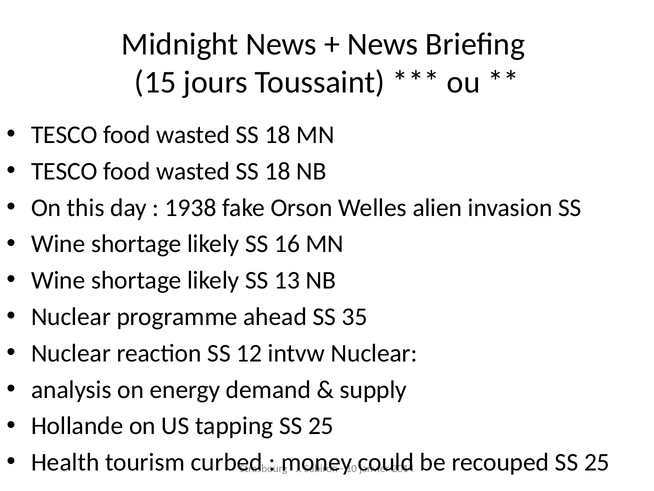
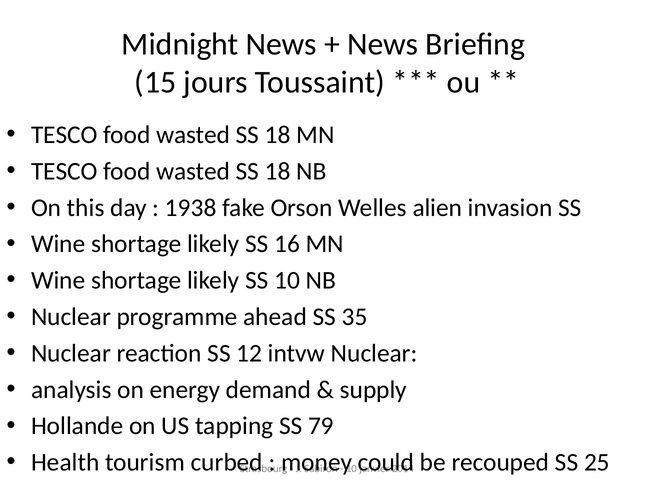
SS 13: 13 -> 10 (287, 280)
tapping SS 25: 25 -> 79 (321, 426)
